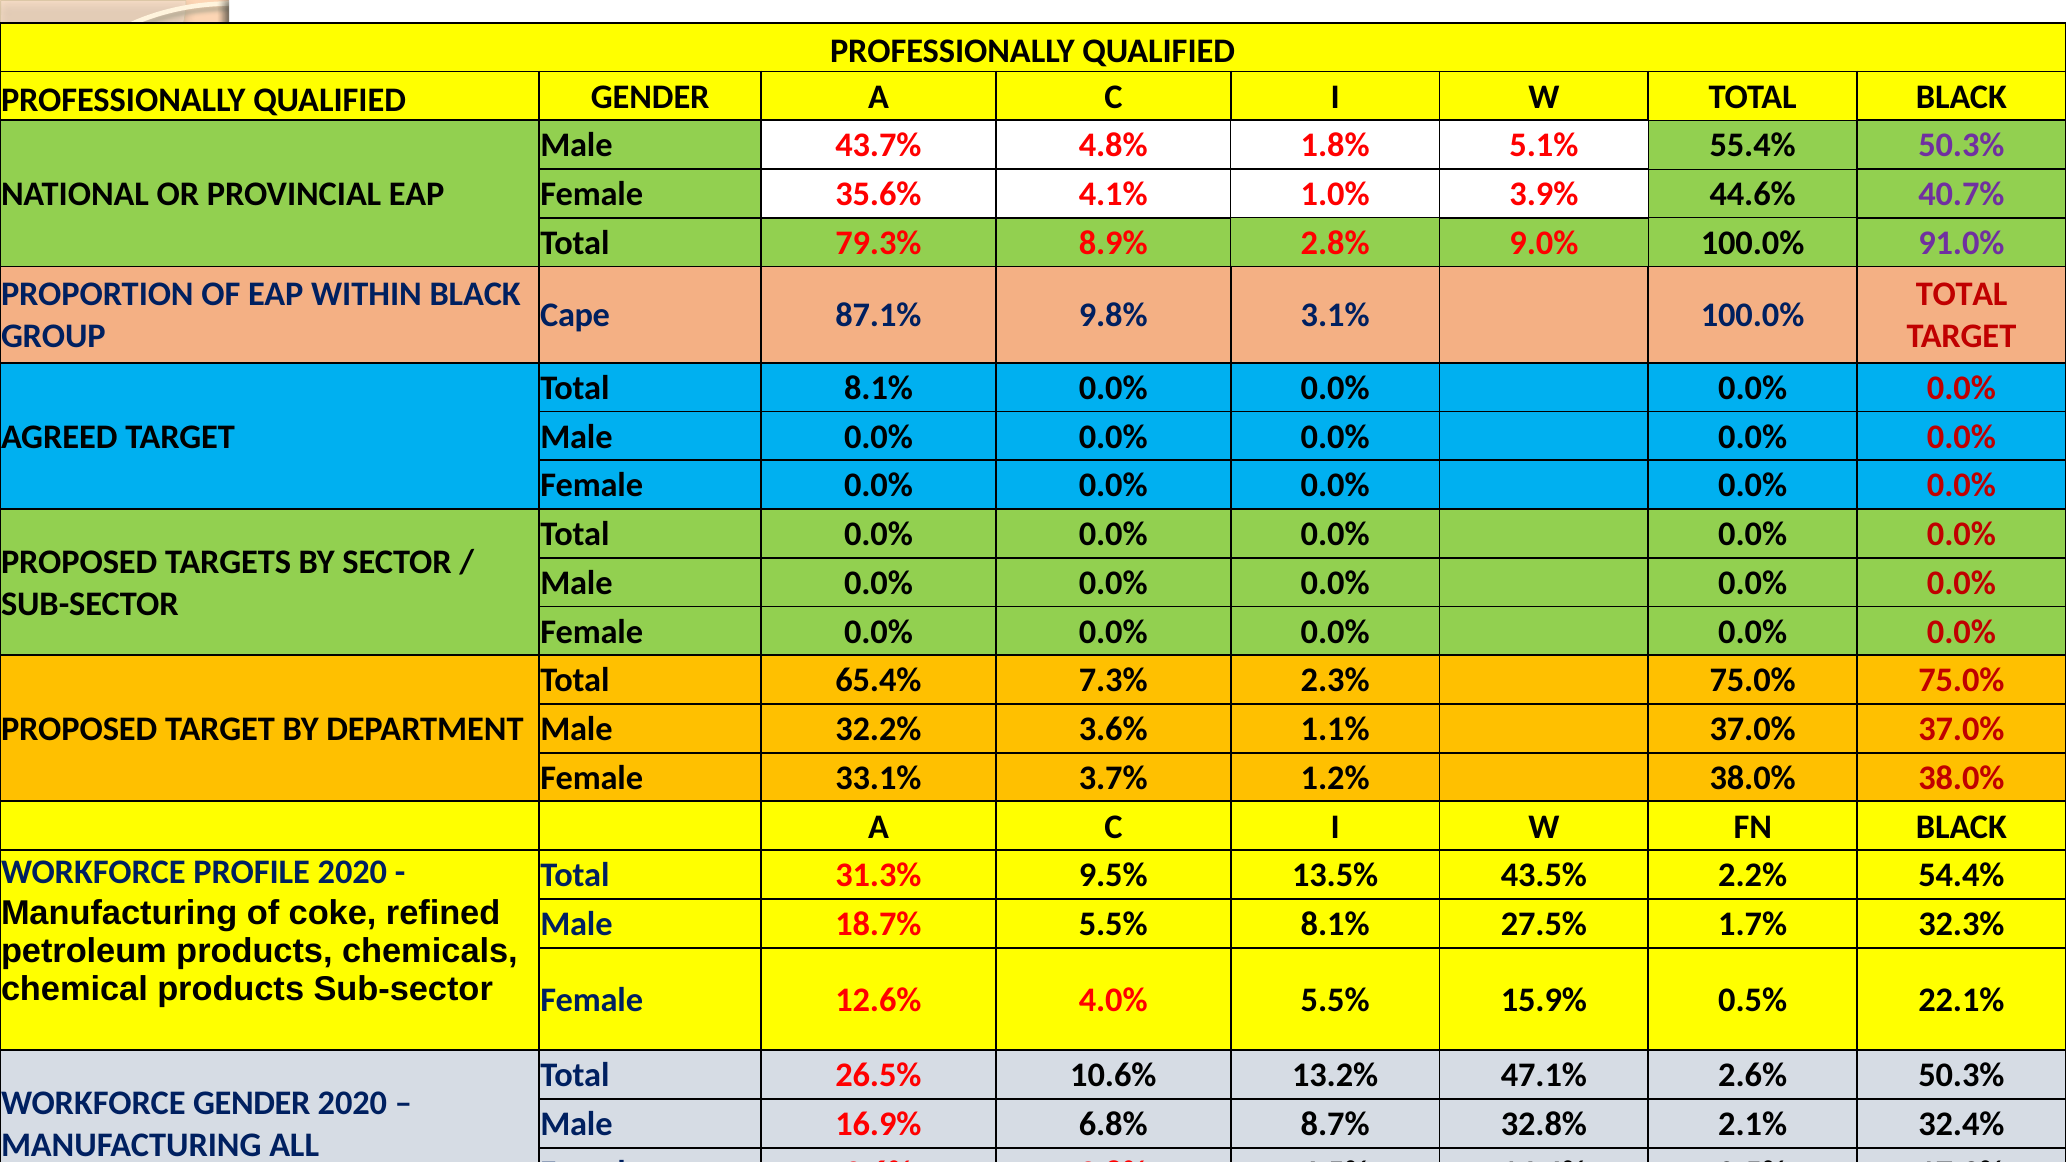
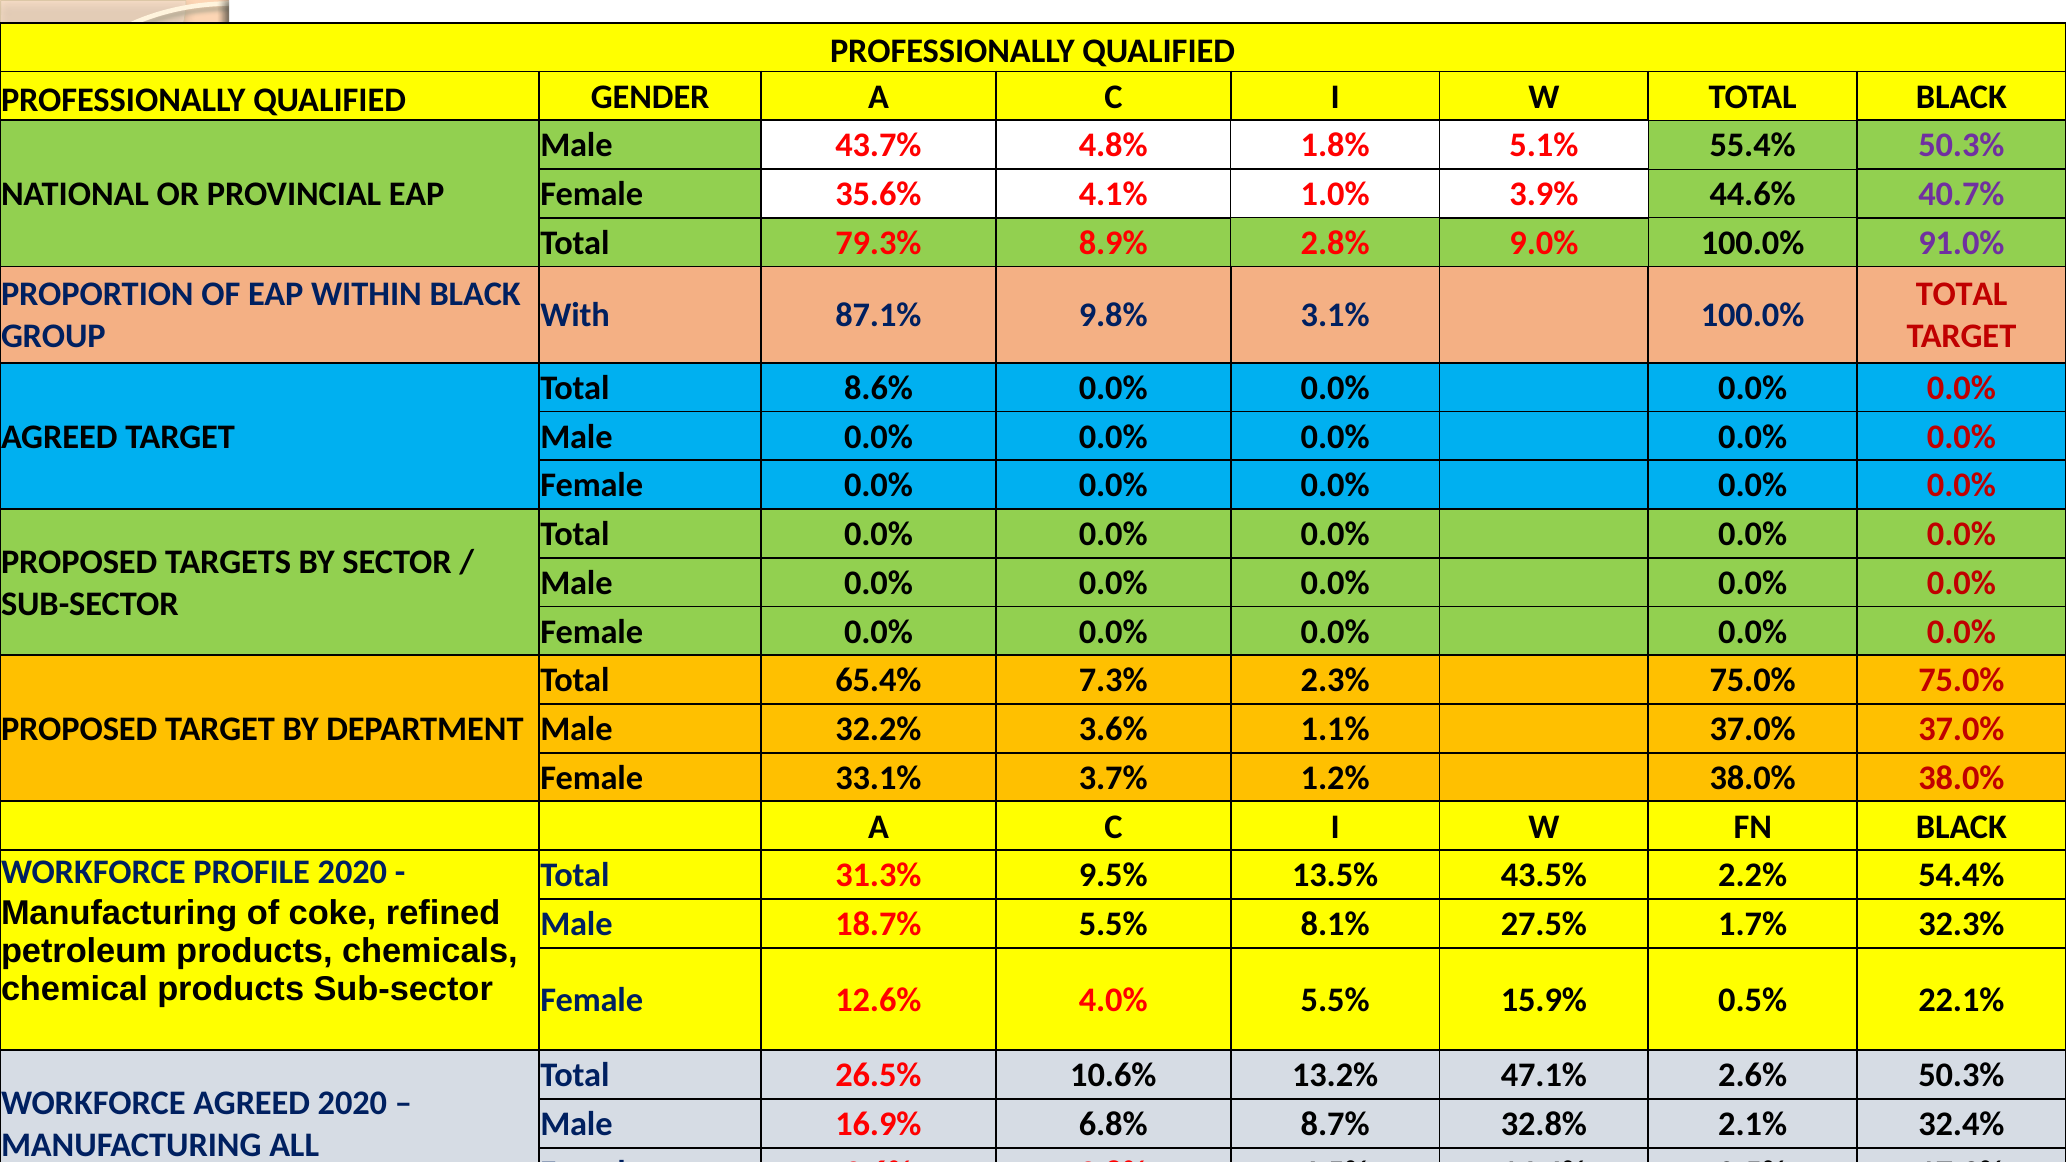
Cape: Cape -> With (575, 316)
Total 8.1%: 8.1% -> 8.6% (879, 388)
WORKFORCE GENDER: GENDER -> AGREED (252, 1103)
